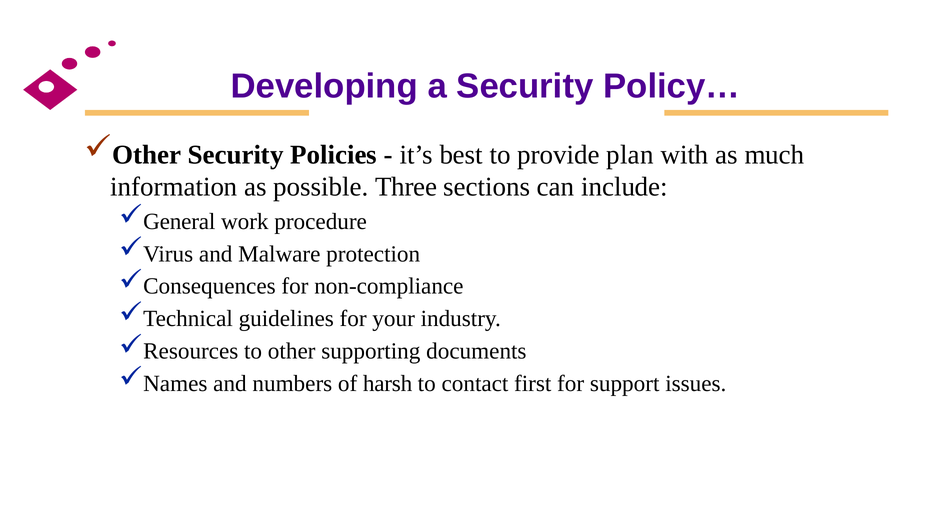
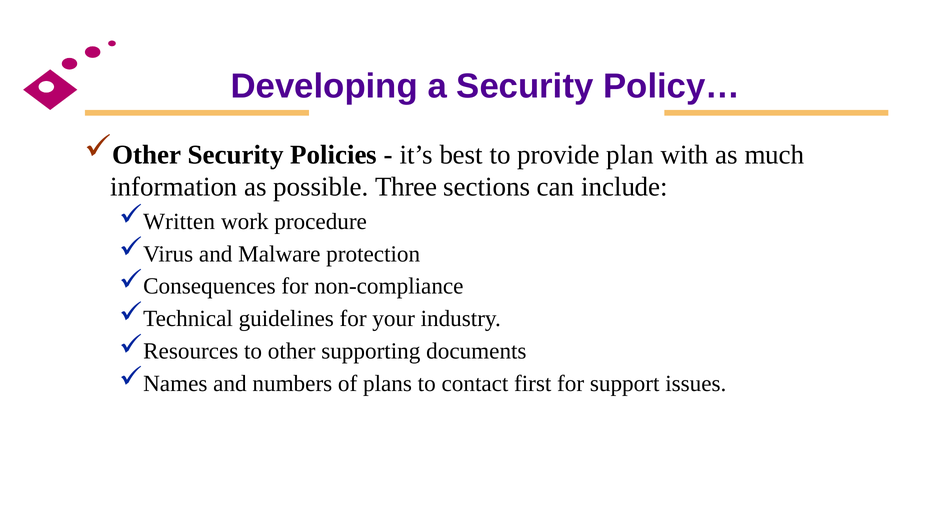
General: General -> Written (179, 222)
harsh: harsh -> plans (387, 384)
